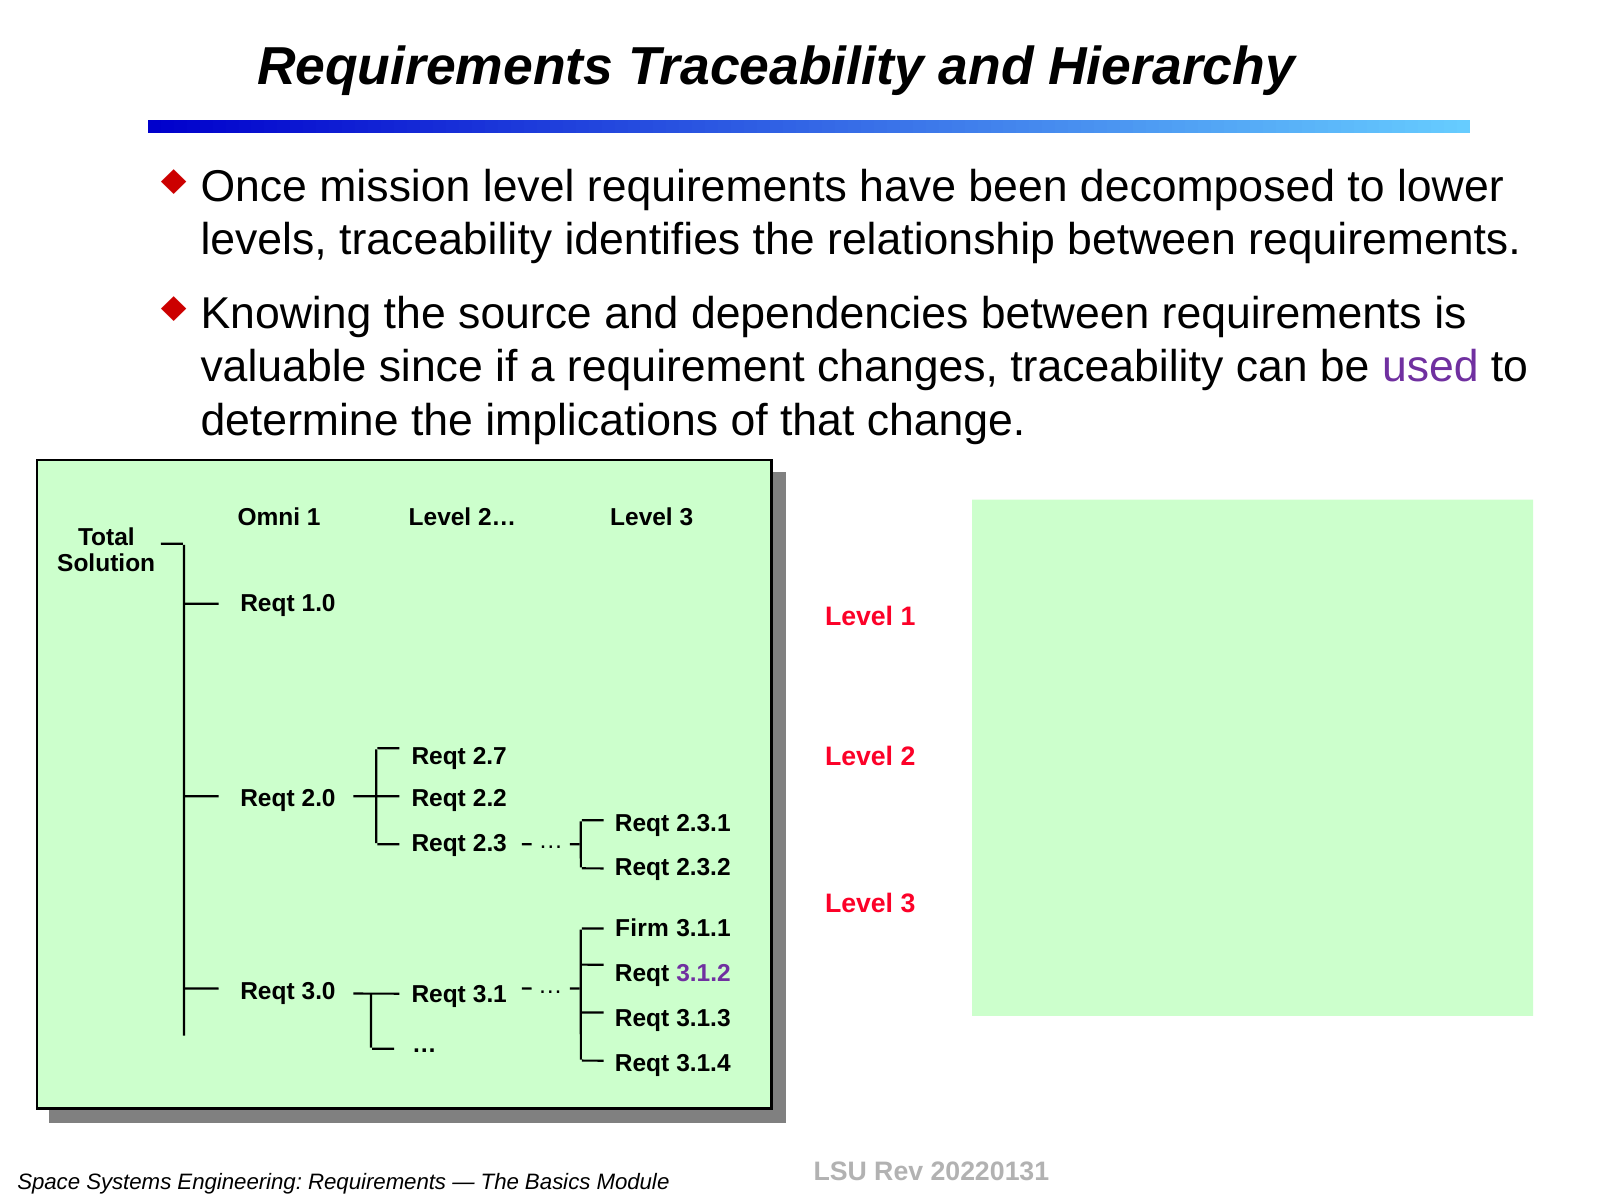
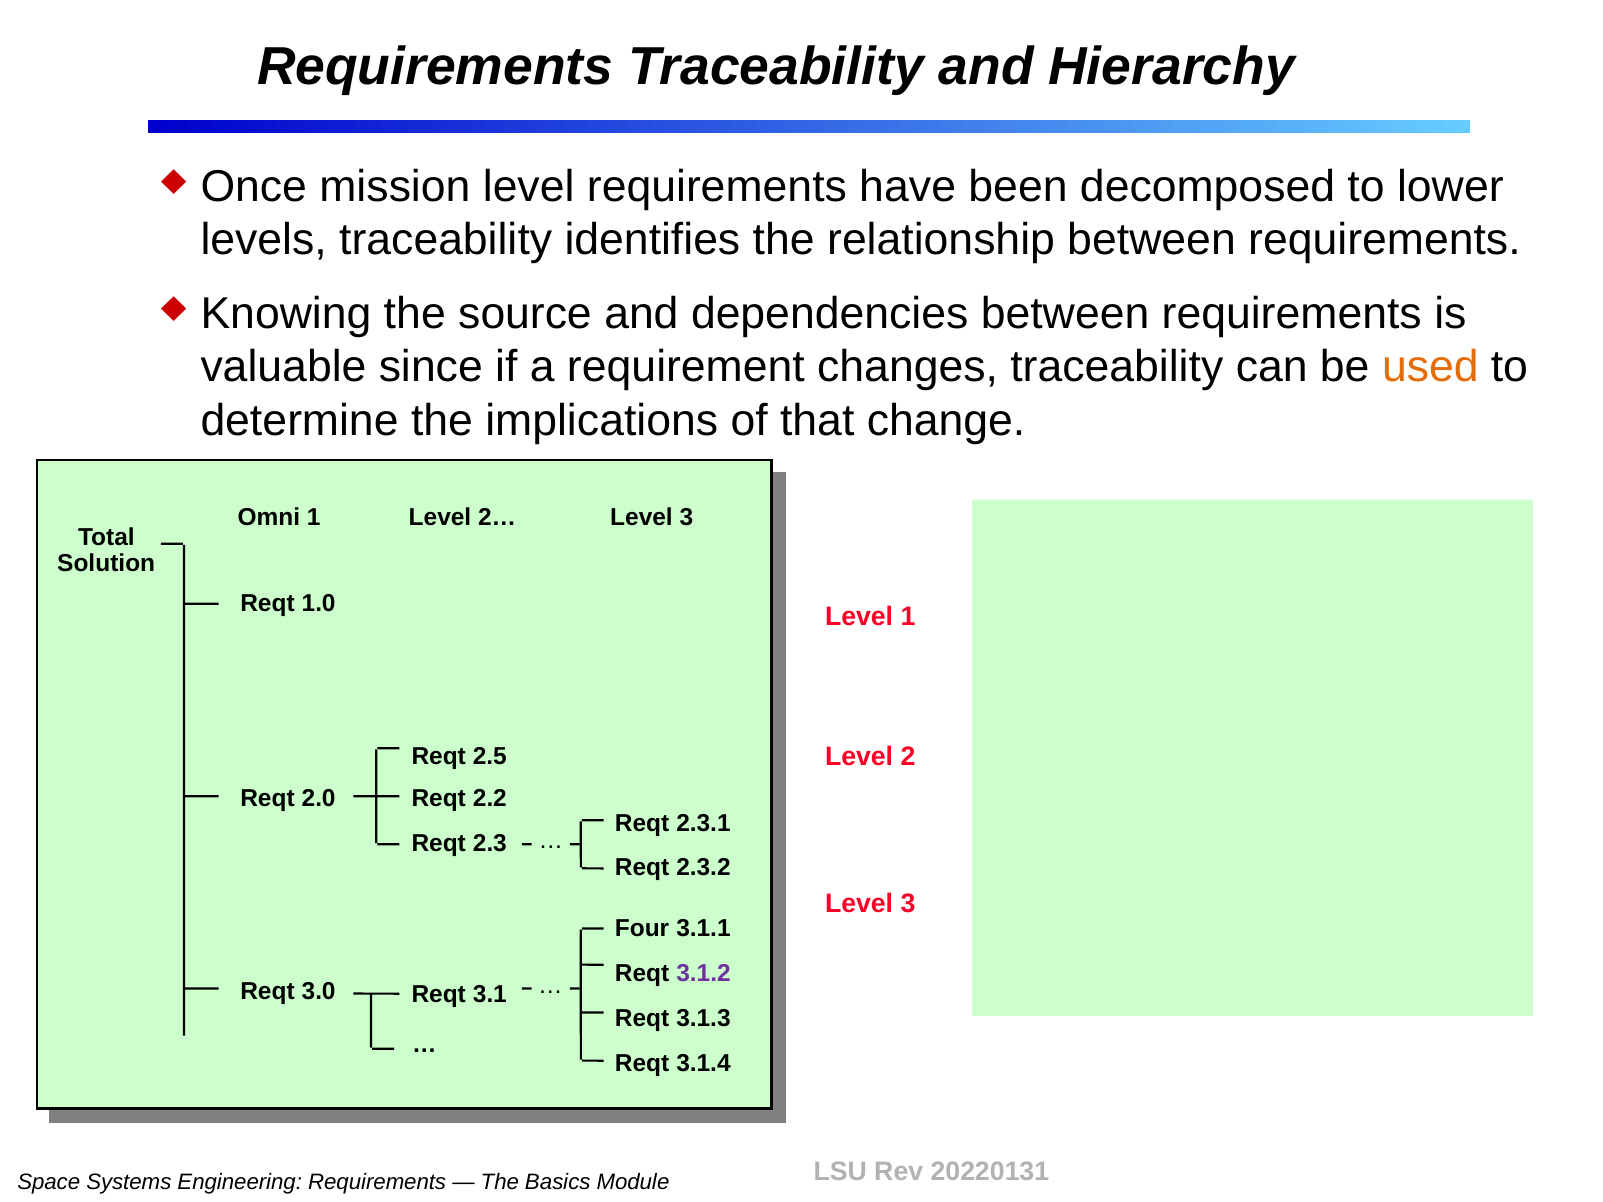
used colour: purple -> orange (1430, 367)
2.7: 2.7 -> 2.5 (490, 757)
Firm: Firm -> Four (642, 928)
